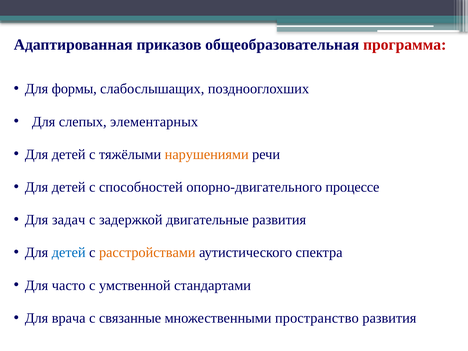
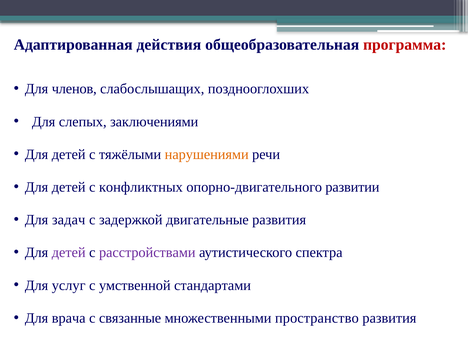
приказов: приказов -> действия (169, 45)
формы: формы -> членов (74, 89)
элементарных: элементарных -> заключениями (154, 122)
способностей: способностей -> конфликтных (141, 187)
процессе: процессе -> развитии (352, 187)
детей colour: blue -> purple (69, 253)
расстройствами colour: orange -> purple (147, 253)
часто: часто -> услуг (69, 285)
